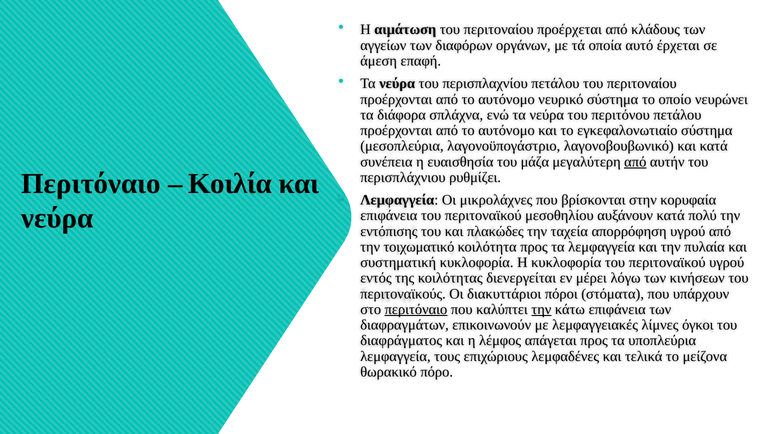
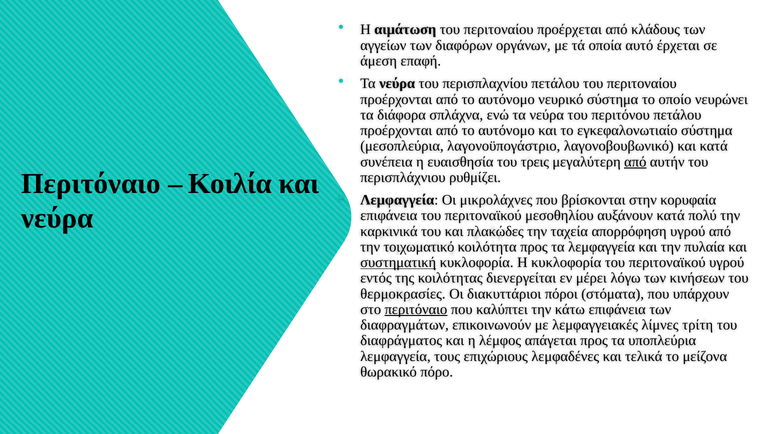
μάζα: μάζα -> τρεις (535, 162)
εντόπισης: εντόπισης -> καρκινικά (389, 231)
συστηματική underline: none -> present (398, 262)
περιτοναϊκούς: περιτοναϊκούς -> θερμοκρασίες (403, 294)
την underline: present -> none (541, 309)
όγκοι: όγκοι -> τρίτη (698, 325)
